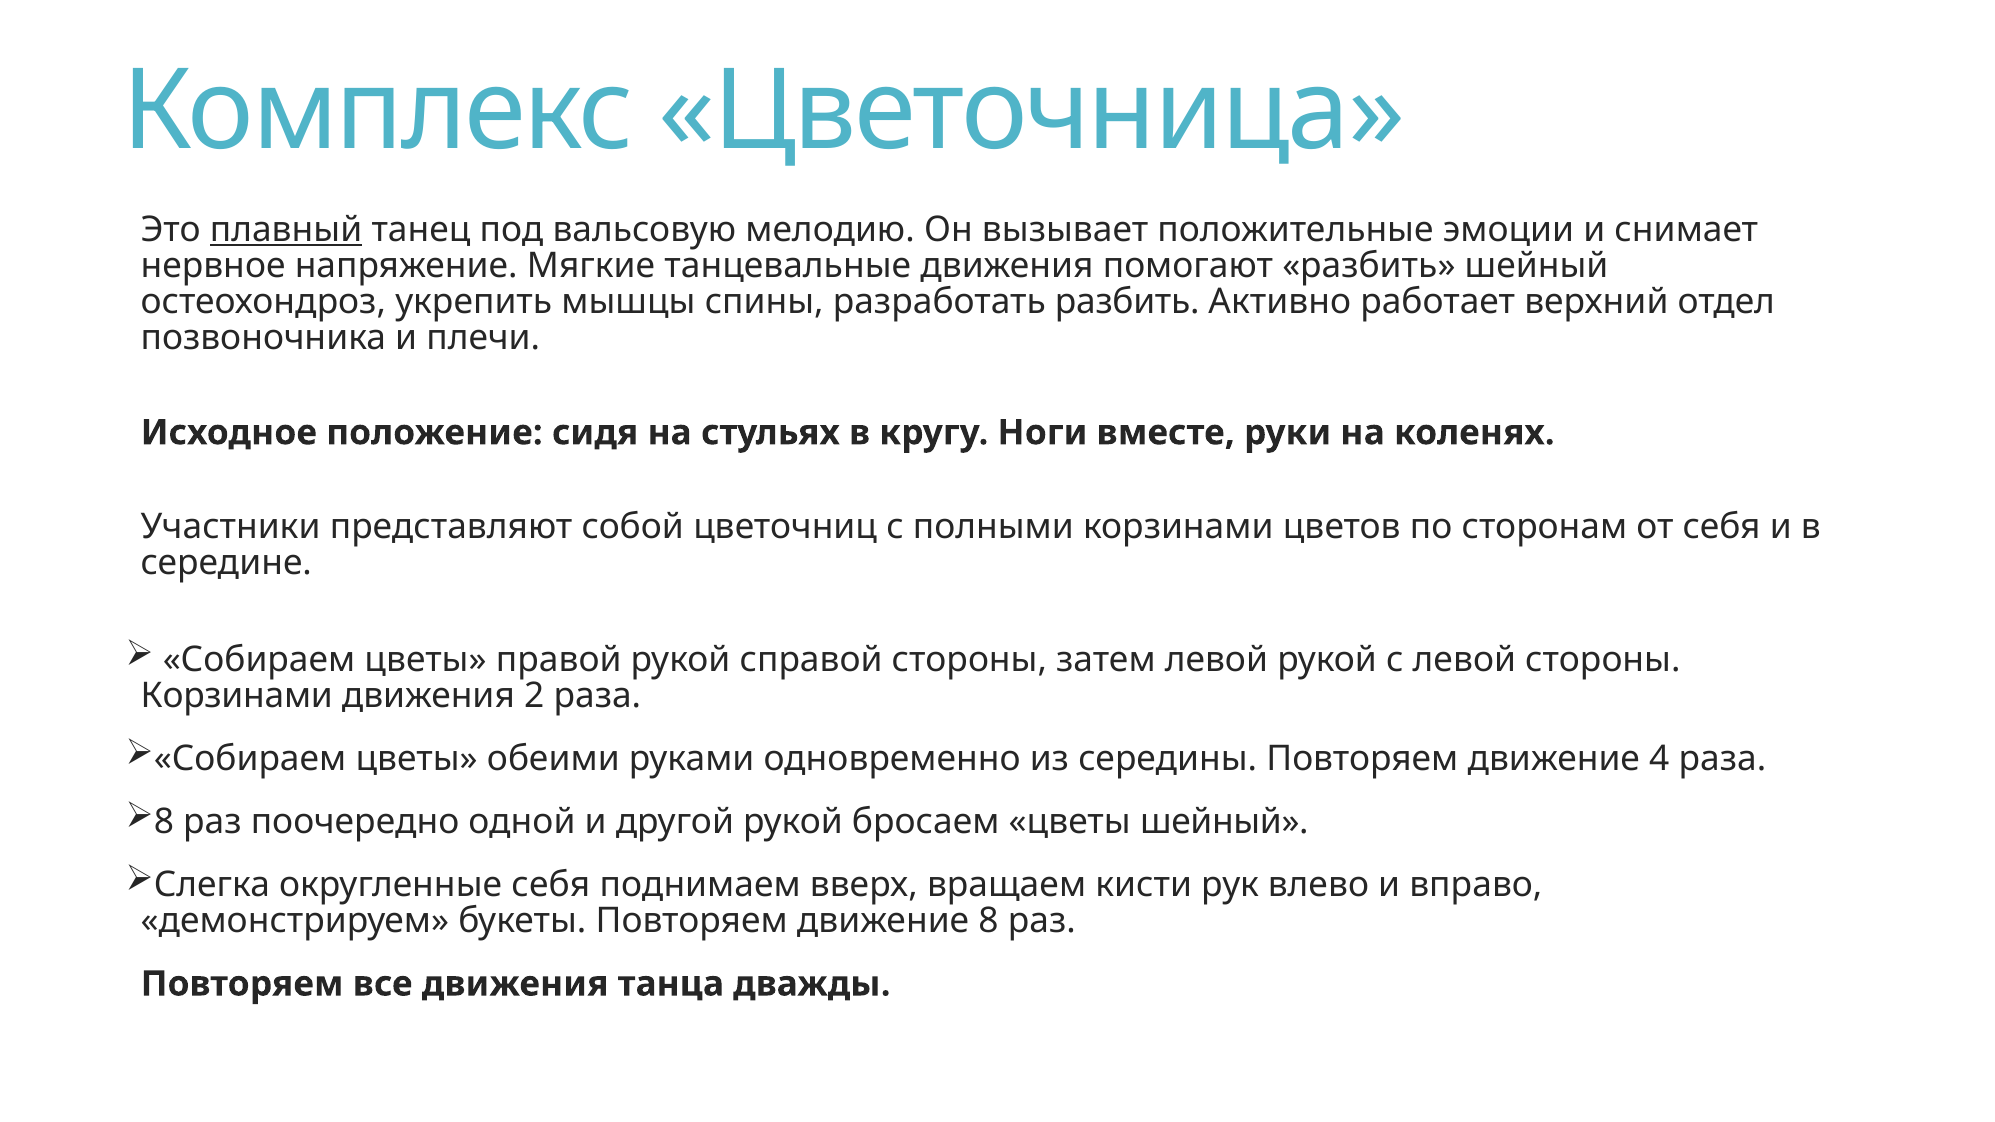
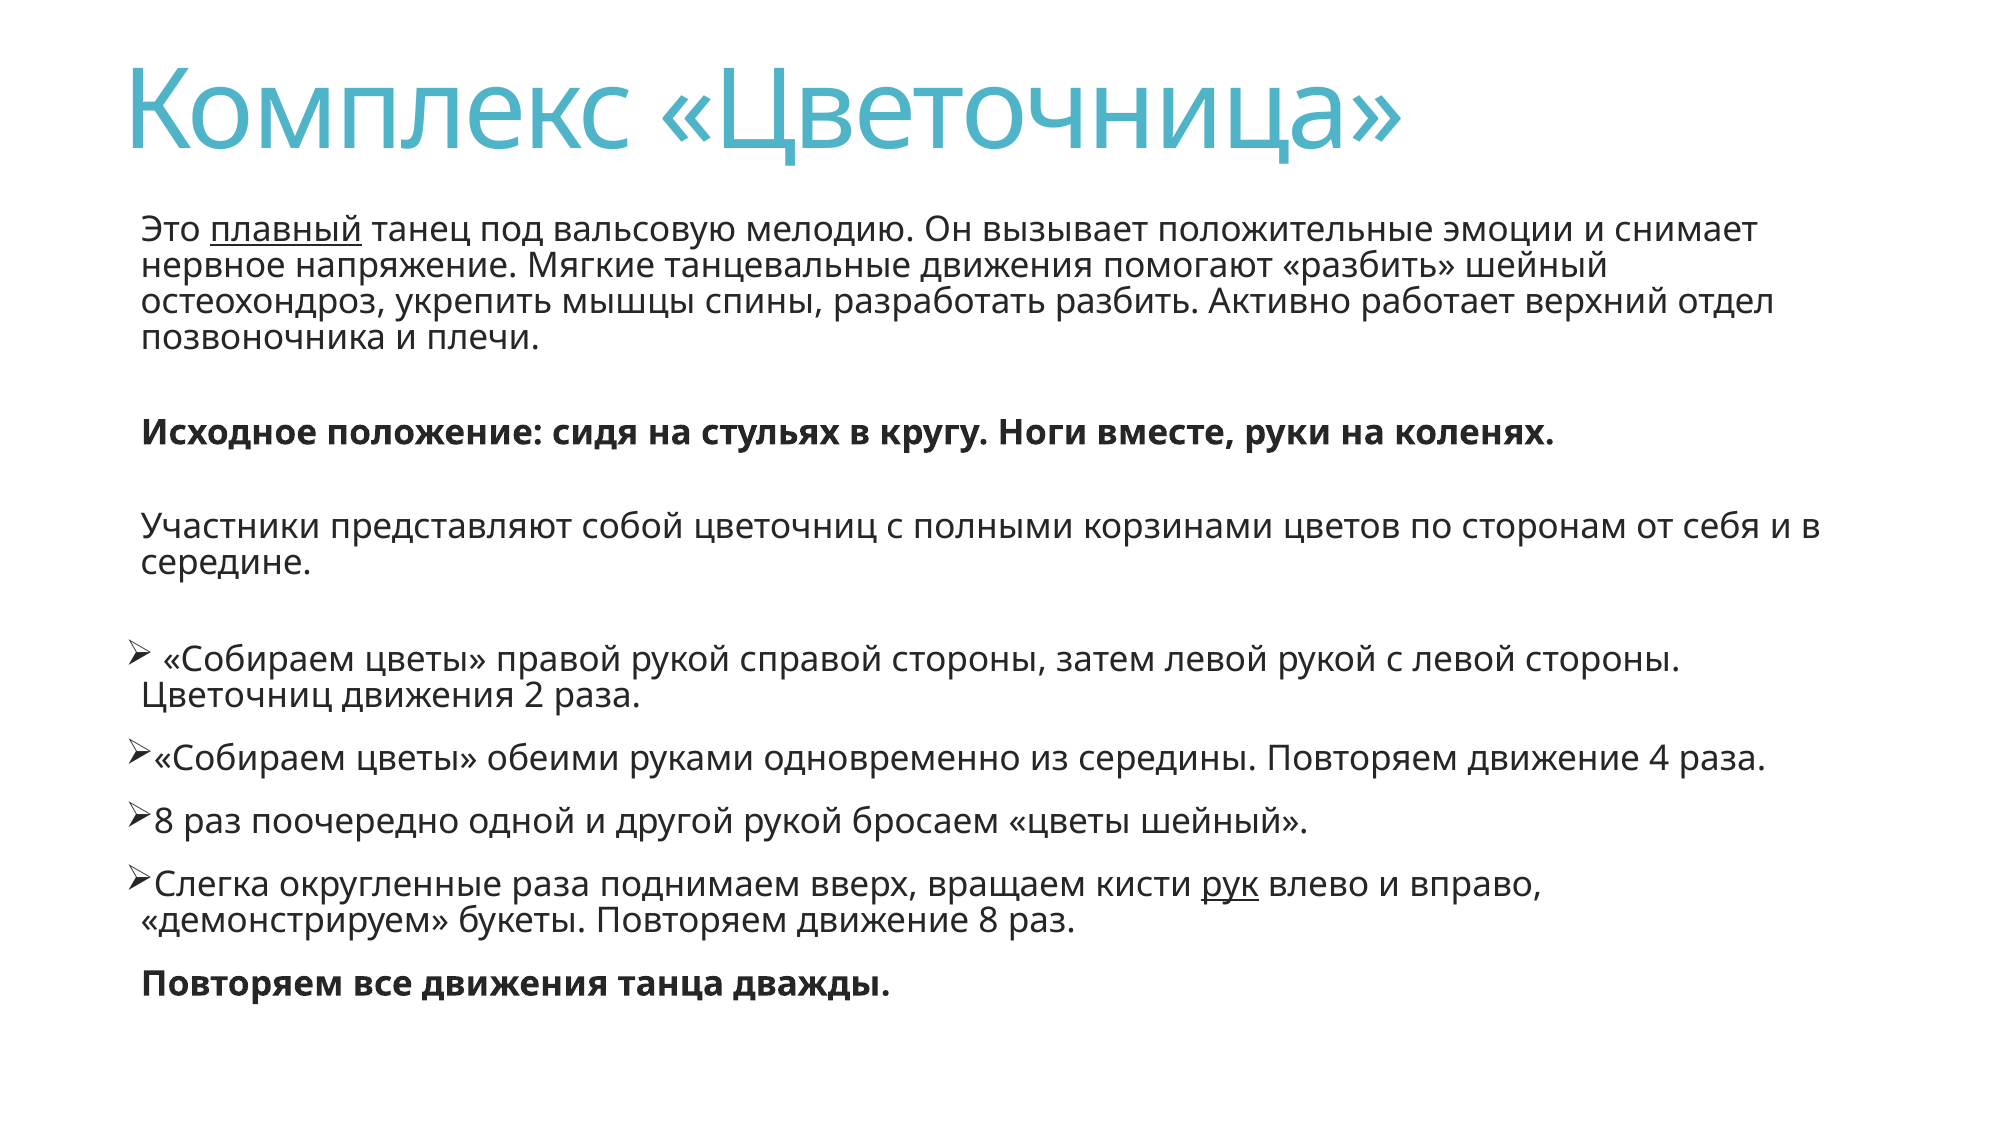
Корзинами: Корзинами -> Цветочниц (236, 696)
округленные себя: себя -> раза (551, 885)
рук underline: none -> present (1230, 885)
